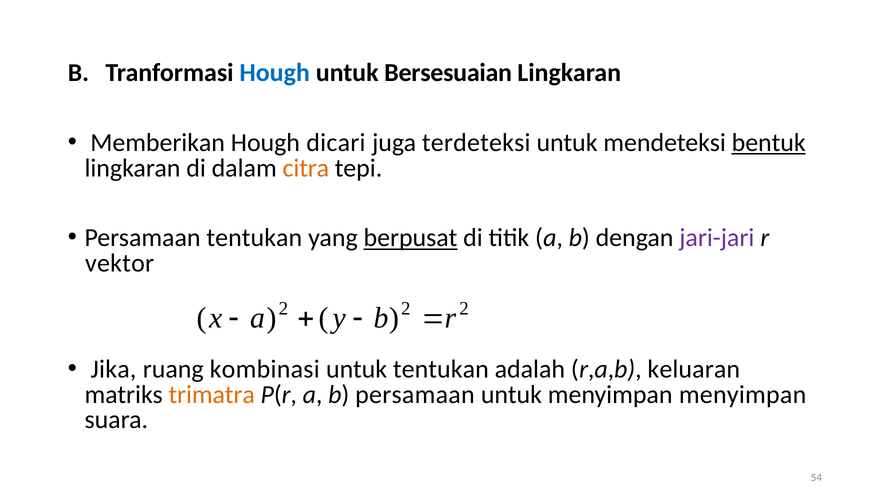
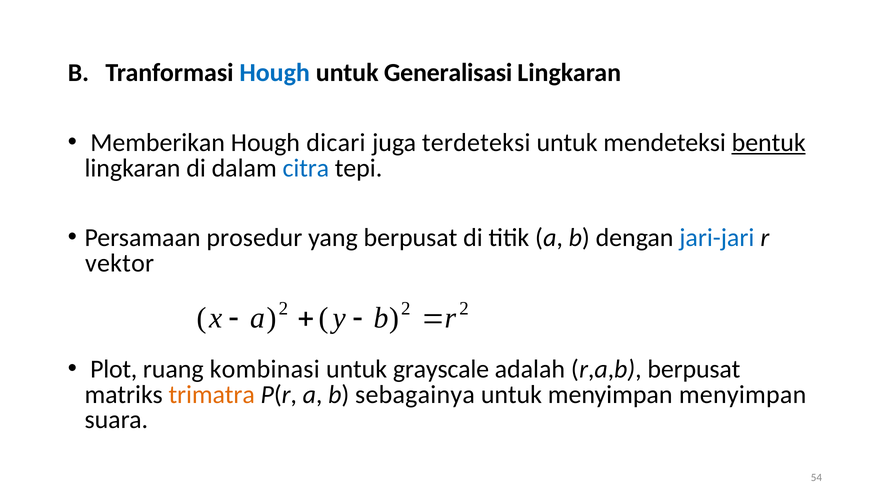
Bersesuaian: Bersesuaian -> Generalisasi (448, 73)
citra colour: orange -> blue (306, 168)
Persamaan tentukan: tentukan -> prosedur (254, 238)
berpusat underline: present -> none (410, 238)
jari-jari colour: purple -> blue (717, 238)
Jika: Jika -> Plot (114, 370)
untuk tentukan: tentukan -> grayscale (441, 370)
r,a,b keluaran: keluaran -> berpusat (694, 370)
b persamaan: persamaan -> sebagainya (415, 395)
